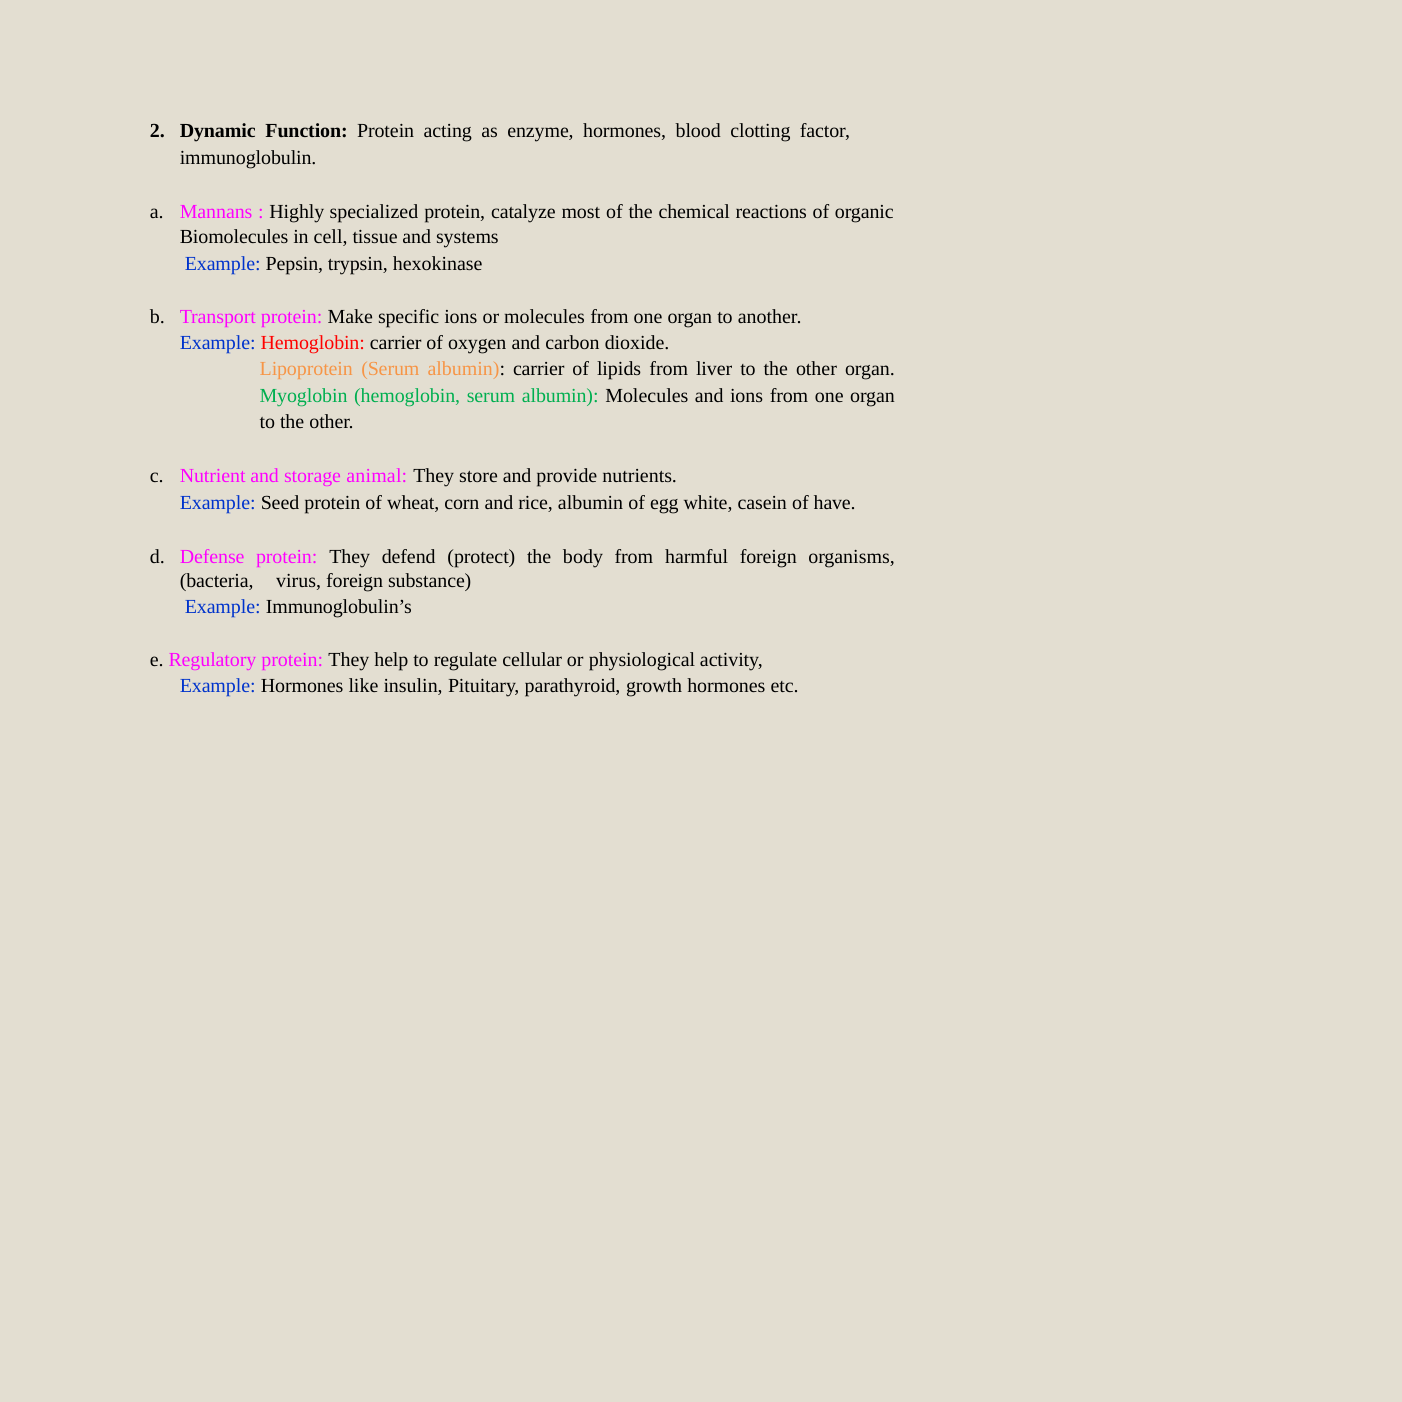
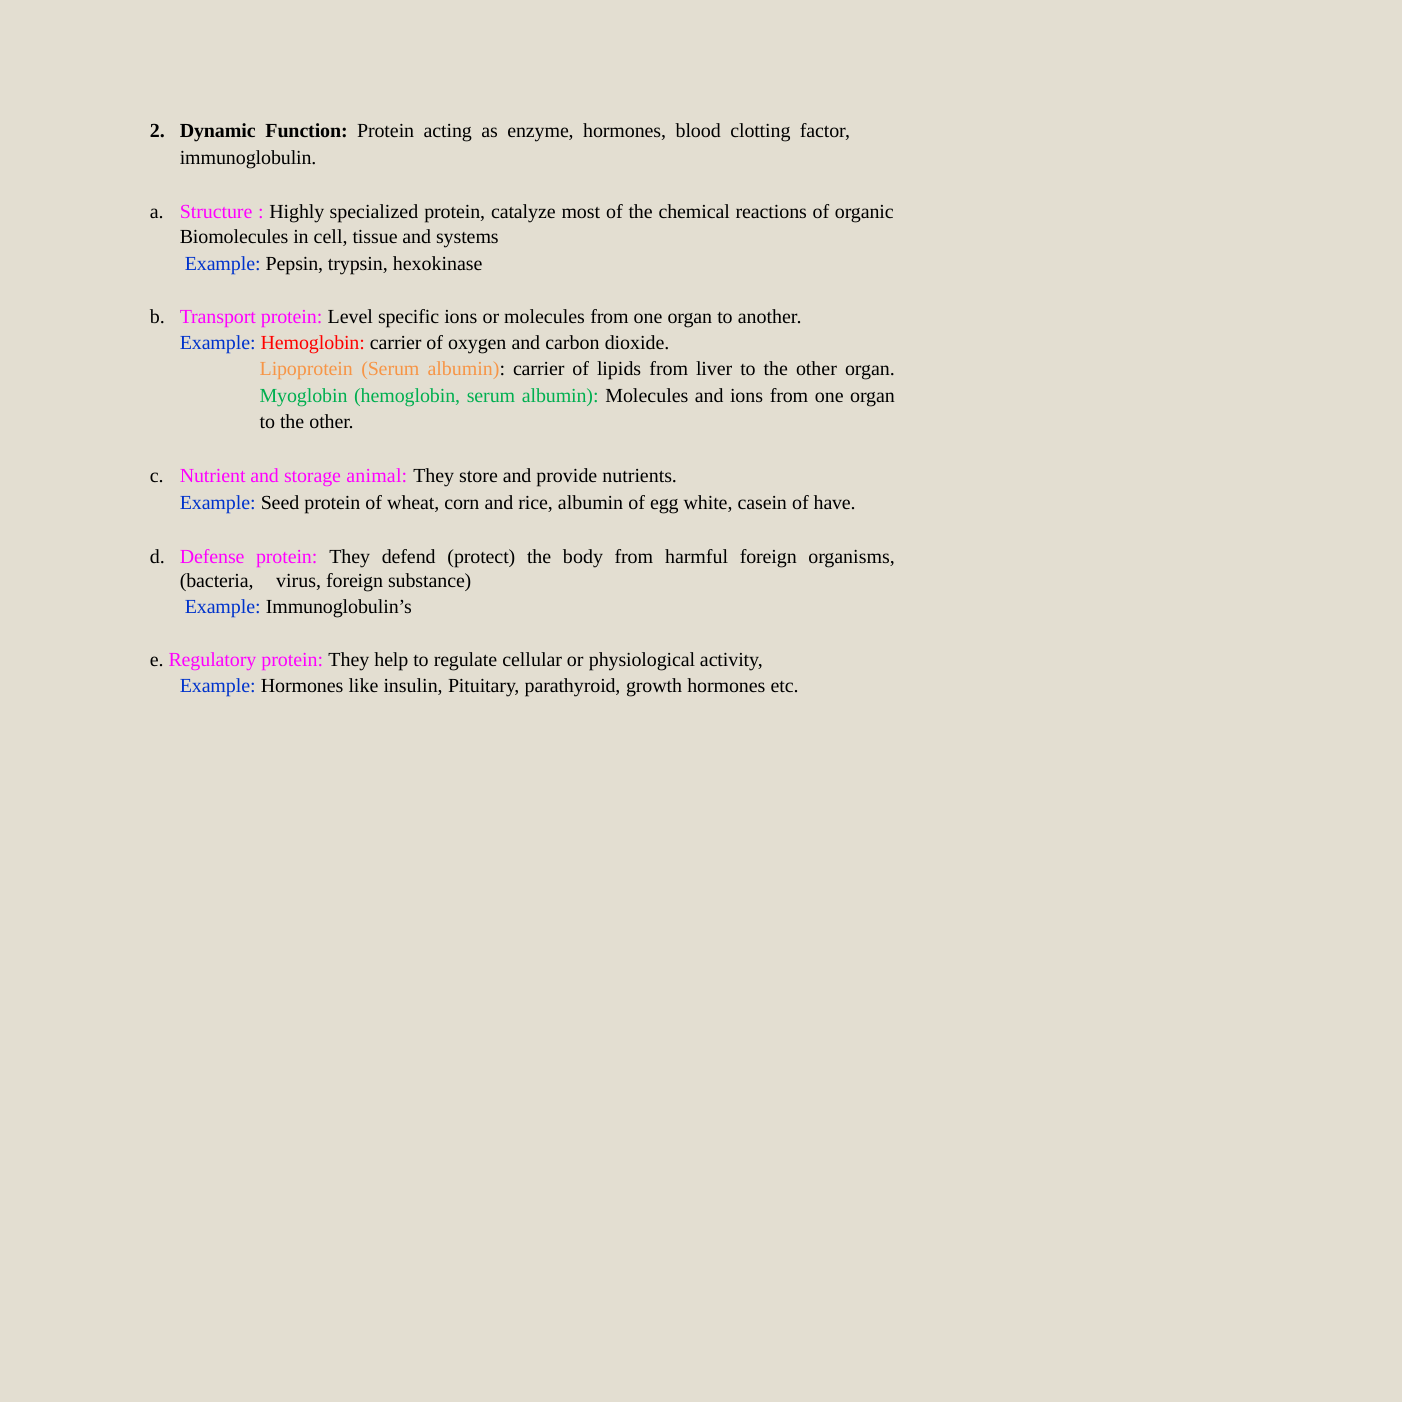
Mannans: Mannans -> Structure (216, 212)
Make: Make -> Level (350, 316)
